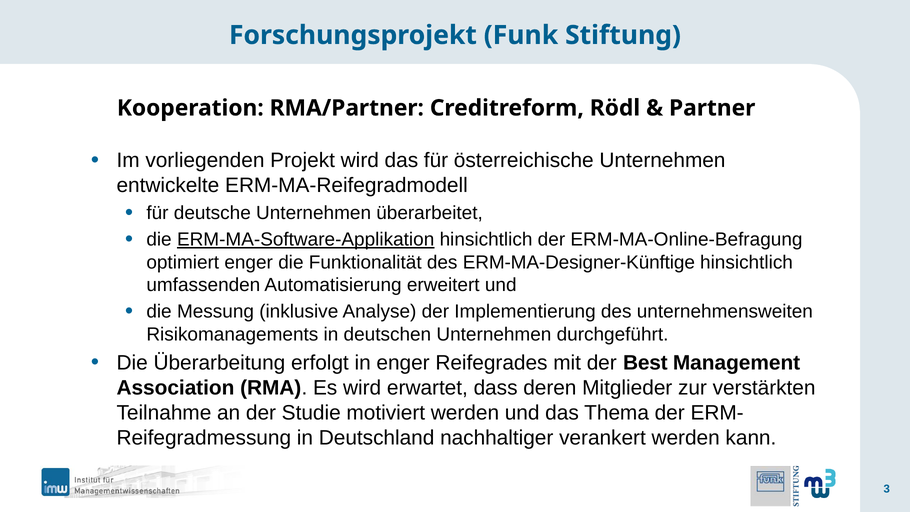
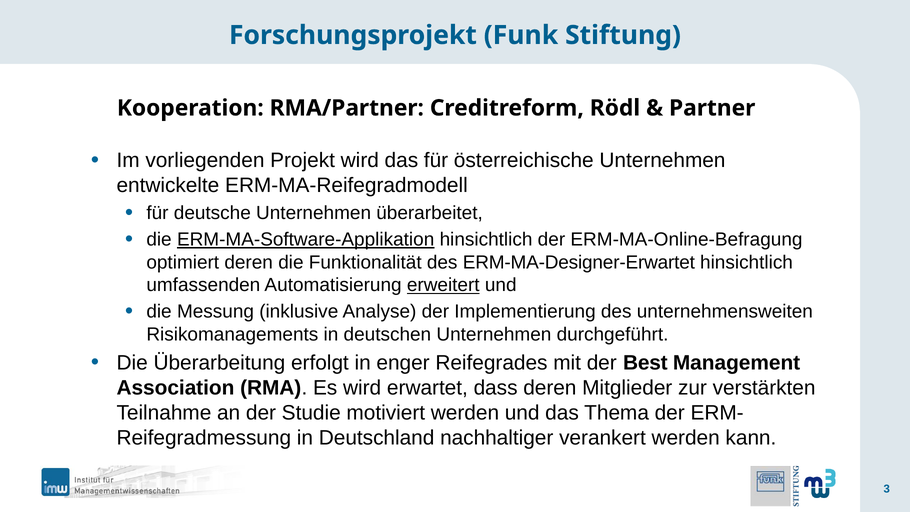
optimiert enger: enger -> deren (249, 262)
ERM-MA-Designer-Künftige: ERM-MA-Designer-Künftige -> ERM-MA-Designer-Erwartet (579, 262)
erweitert underline: none -> present (443, 285)
